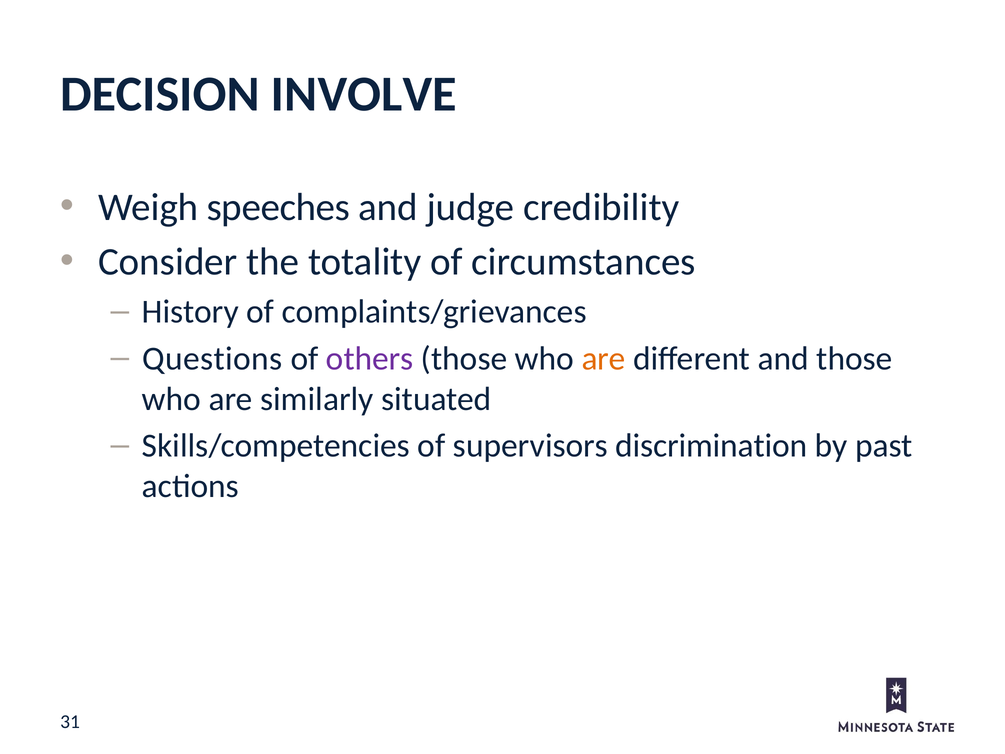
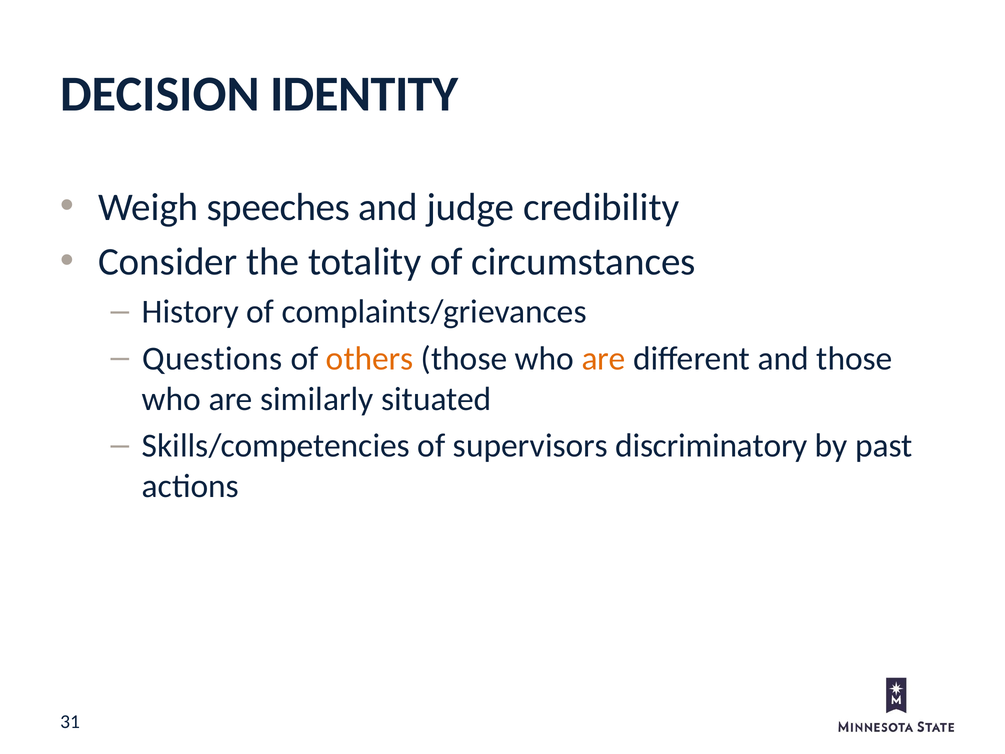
INVOLVE: INVOLVE -> IDENTITY (364, 94)
others colour: purple -> orange (370, 359)
discrimination: discrimination -> discriminatory (711, 446)
